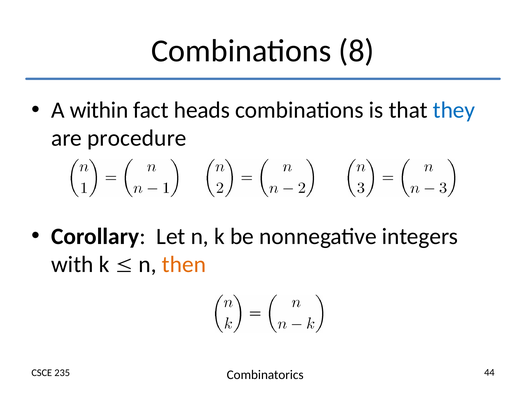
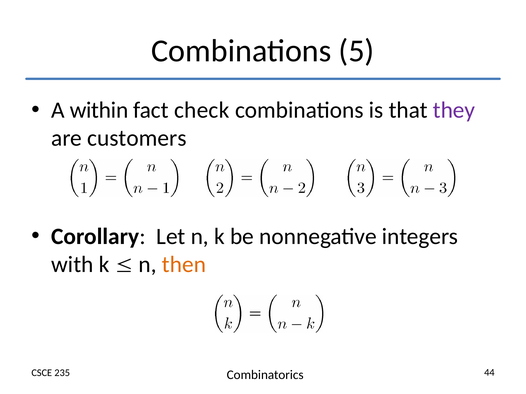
8: 8 -> 5 (357, 51)
heads: heads -> check (202, 110)
they colour: blue -> purple (454, 110)
procedure: procedure -> customers (137, 138)
